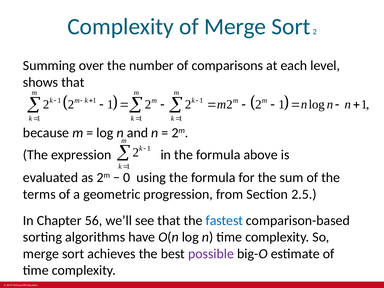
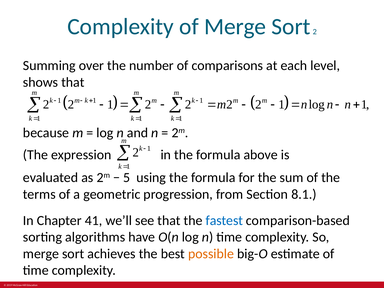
0: 0 -> 5 (127, 178)
2.5: 2.5 -> 8.1 (304, 194)
56: 56 -> 41 (94, 220)
possible colour: purple -> orange (211, 254)
